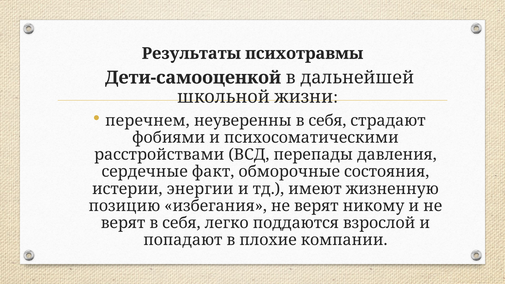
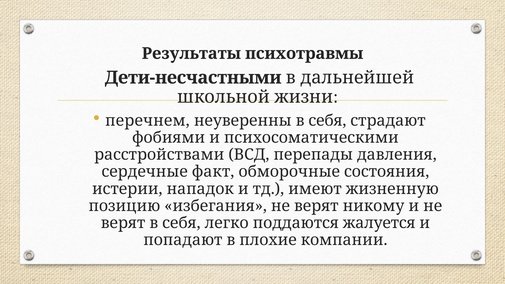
Дети-самооценкой: Дети-самооценкой -> Дети-несчастными (193, 78)
энергии: энергии -> нападок (200, 189)
взрослой: взрослой -> жалуется (379, 223)
